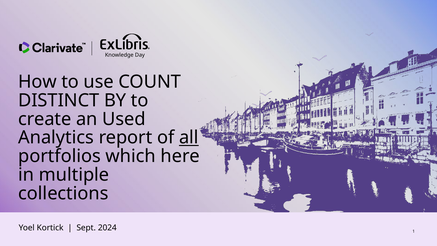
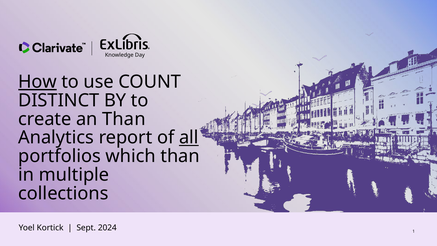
How underline: none -> present (38, 82)
an Used: Used -> Than (124, 119)
which here: here -> than (180, 156)
